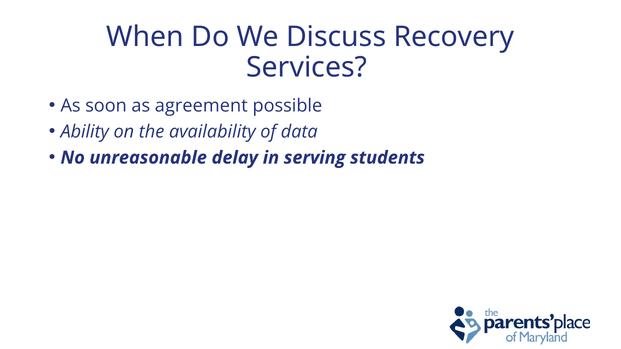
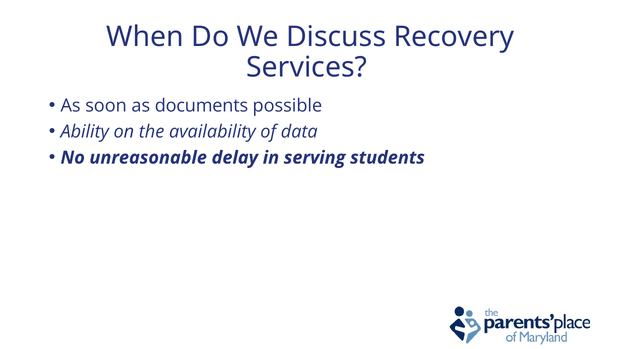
agreement: agreement -> documents (201, 106)
